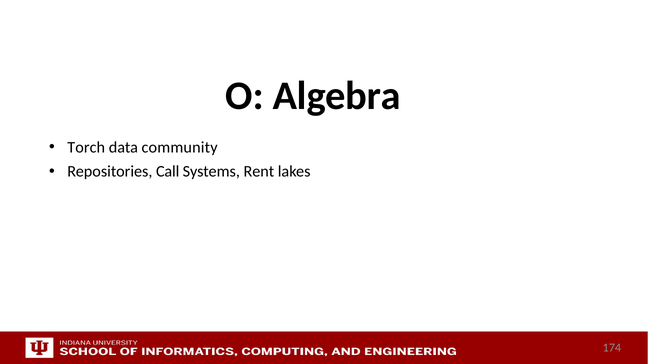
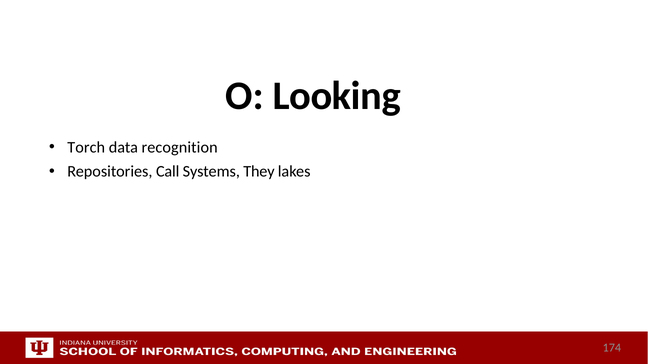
Algebra: Algebra -> Looking (337, 96)
community: community -> recognition (180, 147)
Rent: Rent -> They (259, 172)
